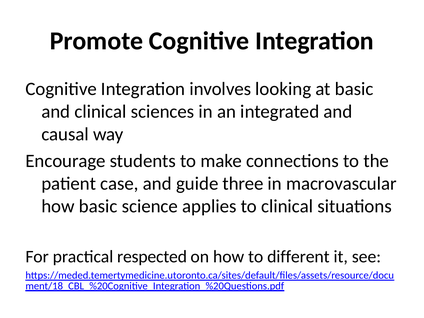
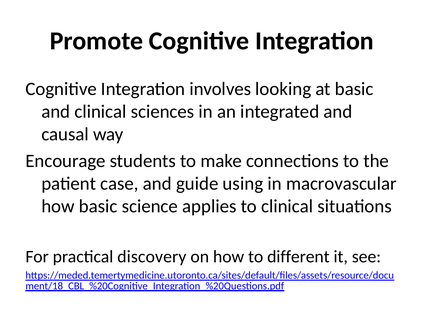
three: three -> using (243, 184)
respected: respected -> discovery (152, 257)
